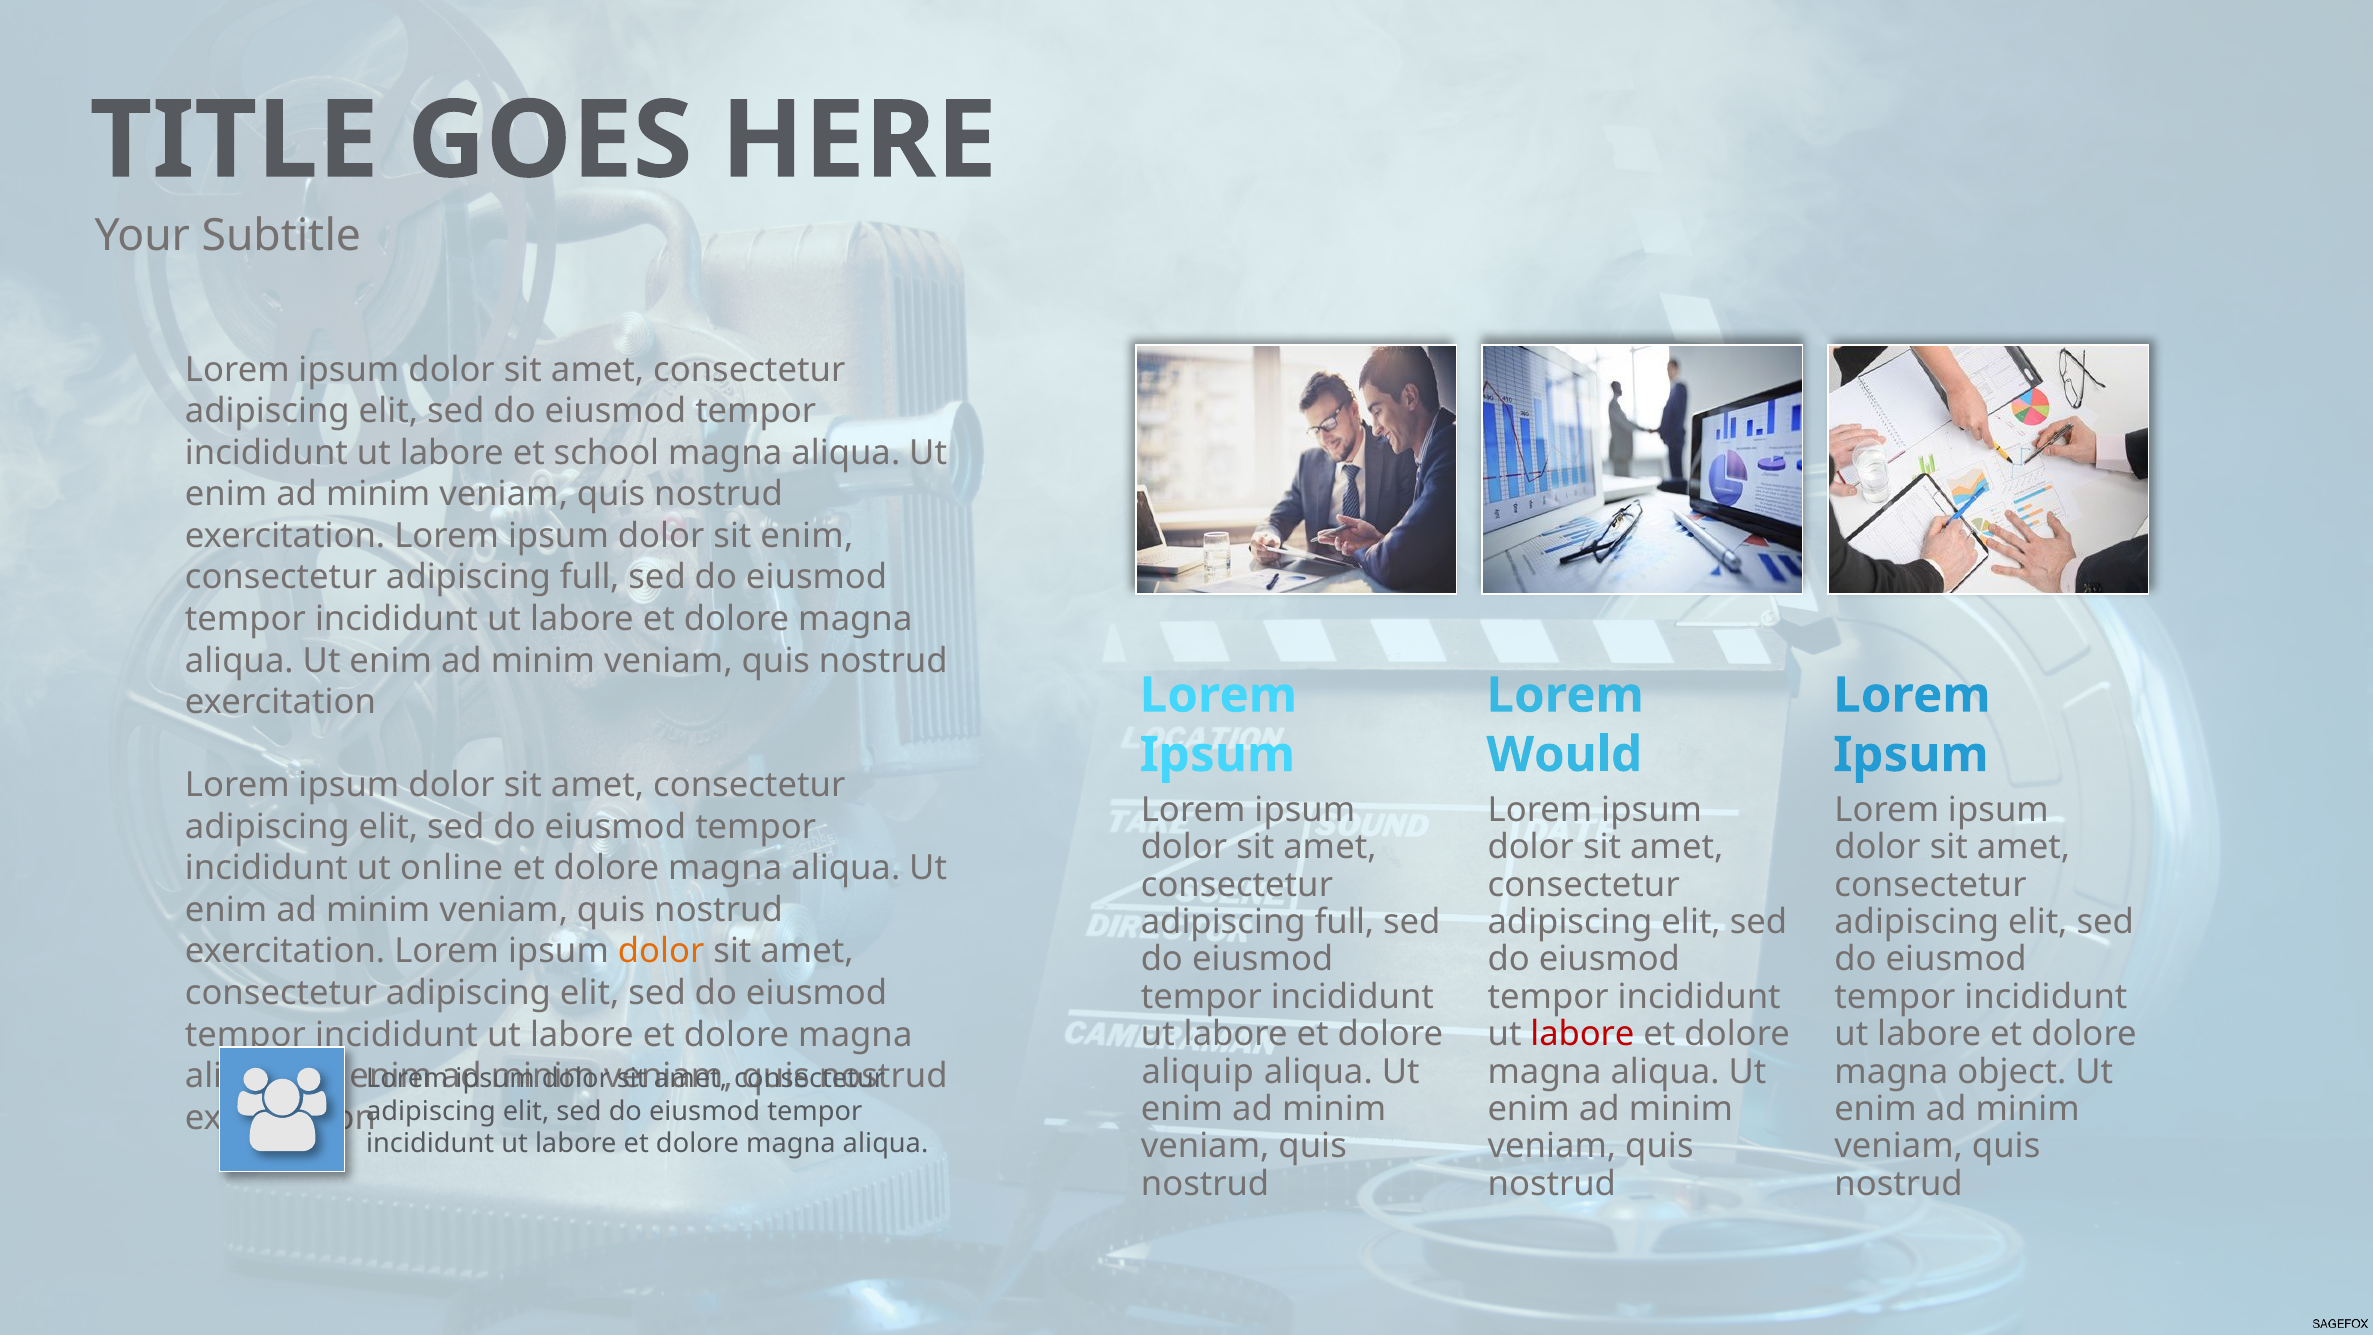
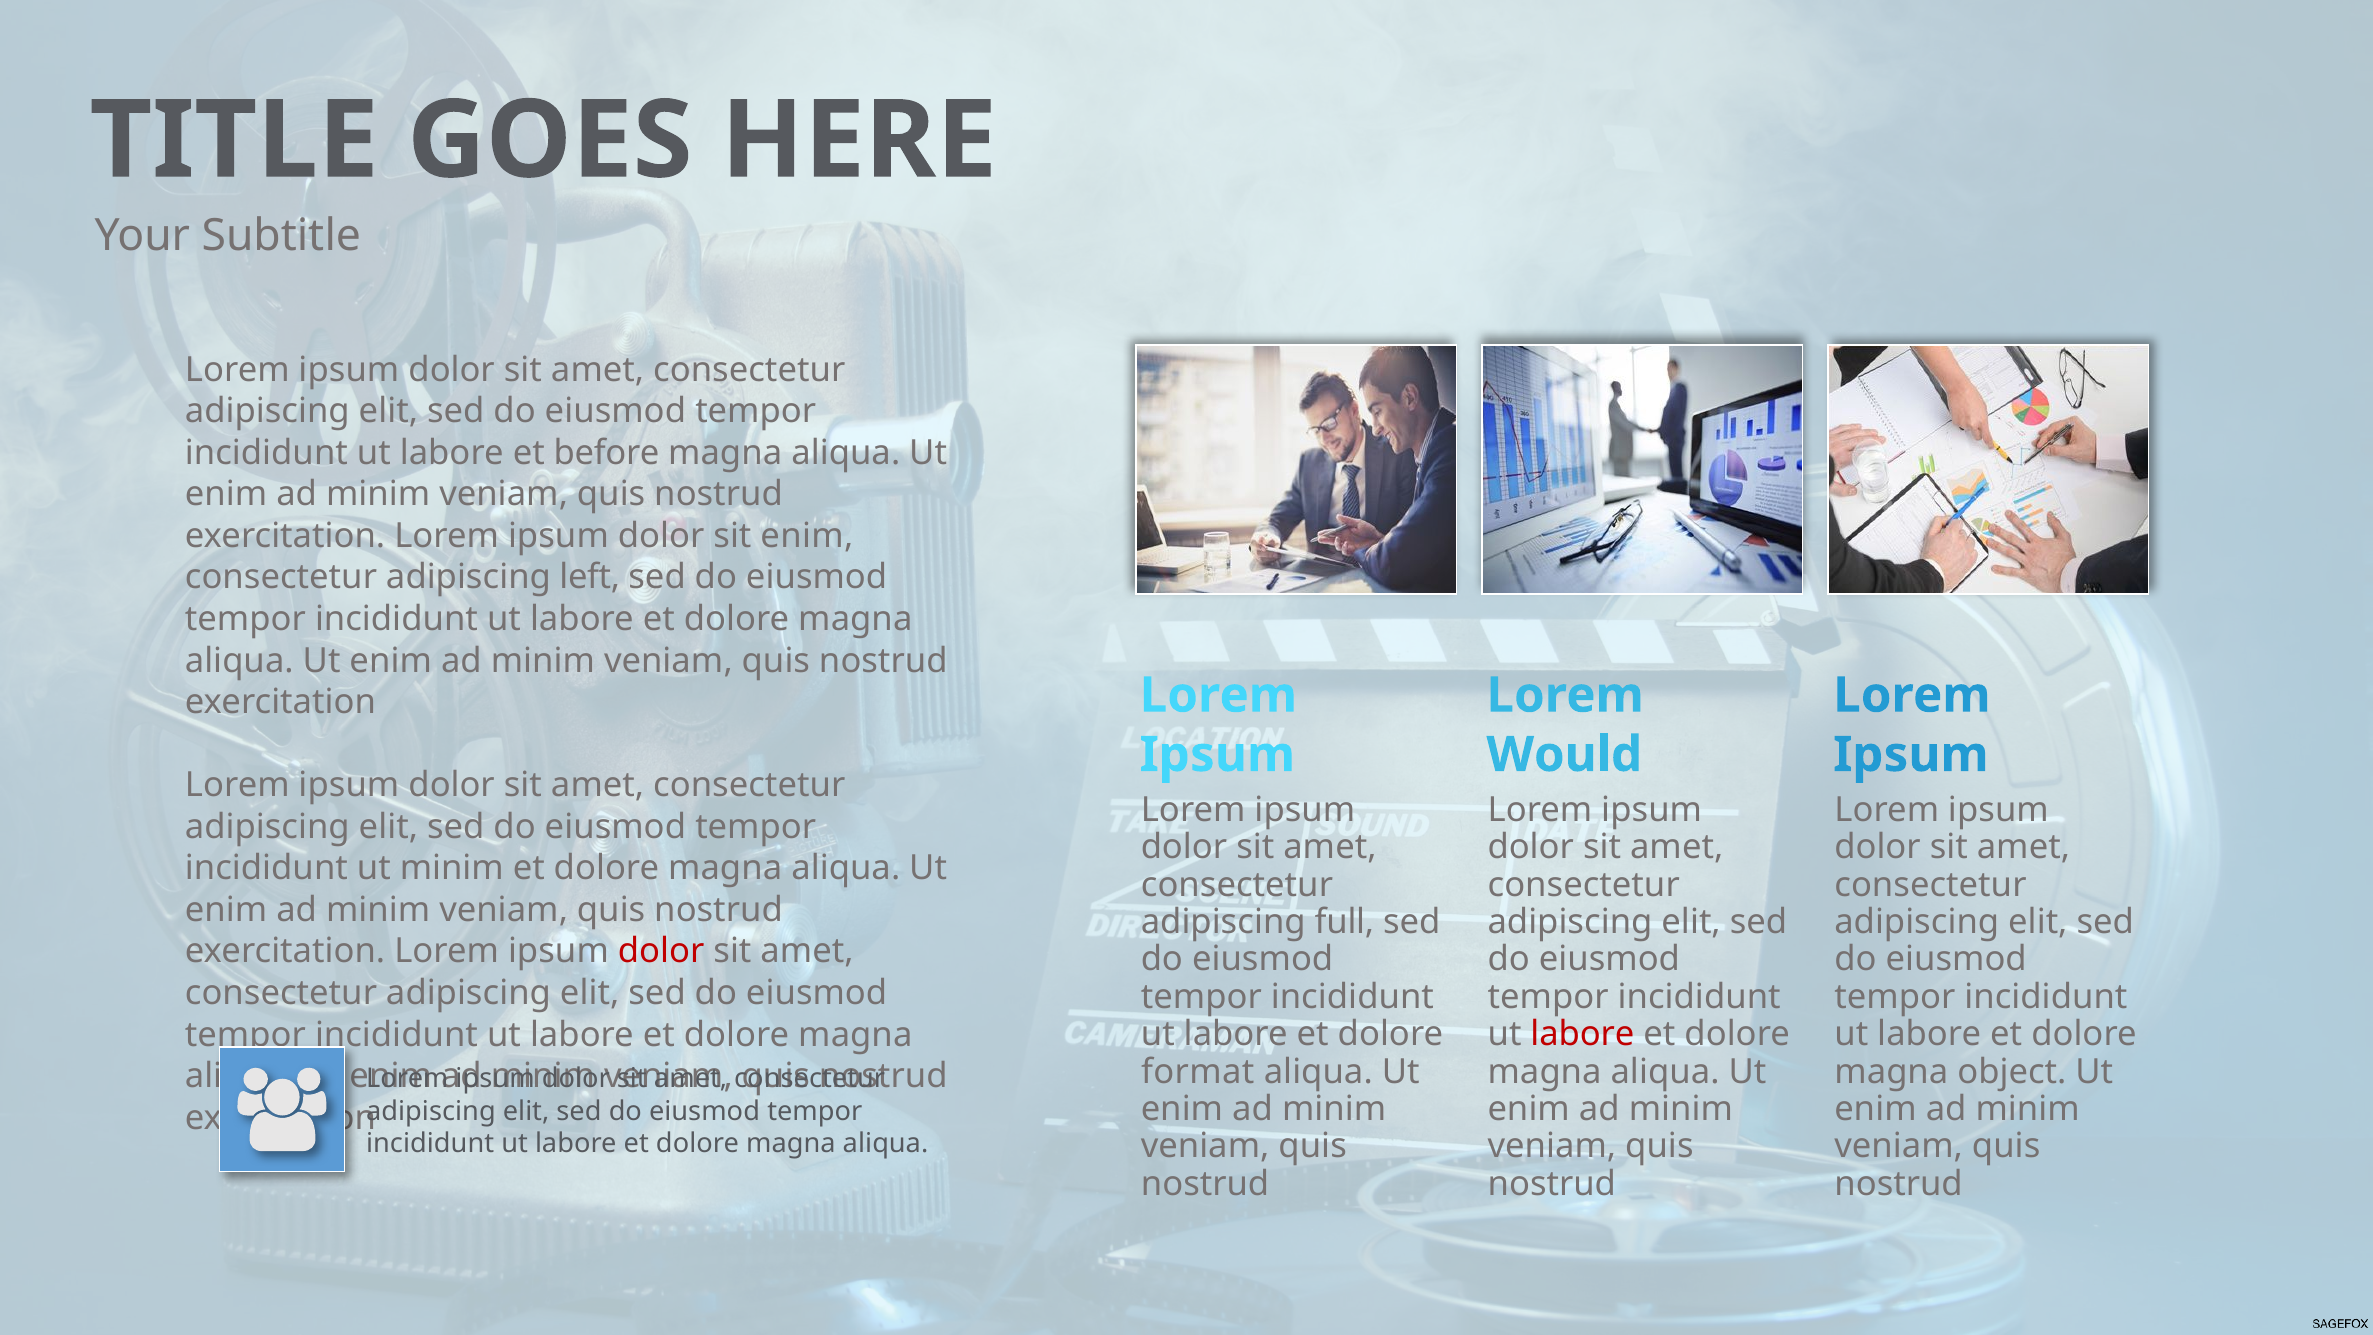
school: school -> before (607, 453)
full: full -> left (590, 577)
ut online: online -> minim (452, 868)
dolor colour: orange -> red (661, 951)
aliquip: aliquip -> format (1198, 1072)
